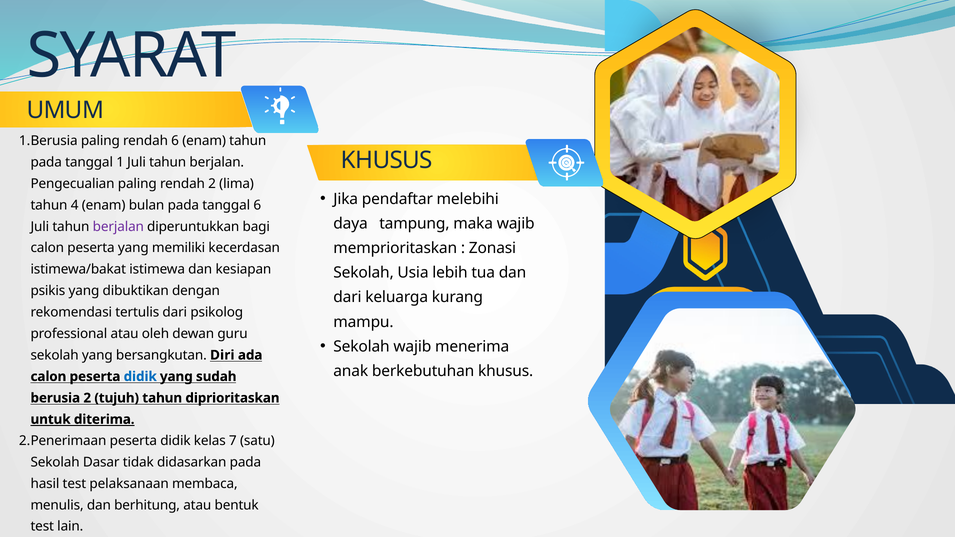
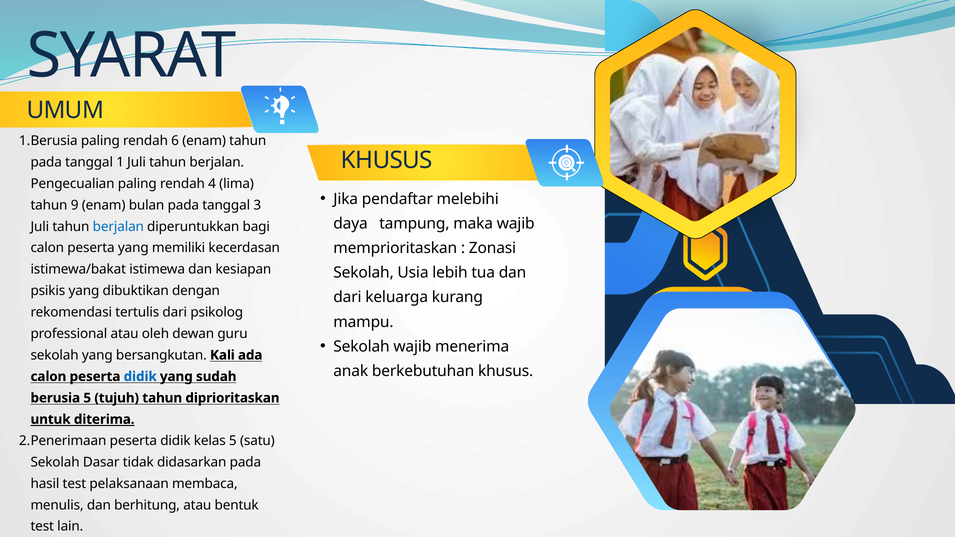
rendah 2: 2 -> 4 (212, 184)
4: 4 -> 9 (75, 205)
tanggal 6: 6 -> 3 (257, 205)
berjalan colour: purple -> blue (118, 227)
Diri: Diri -> Kali (222, 355)
berusia 2: 2 -> 5 (87, 398)
kelas 7: 7 -> 5 (233, 441)
